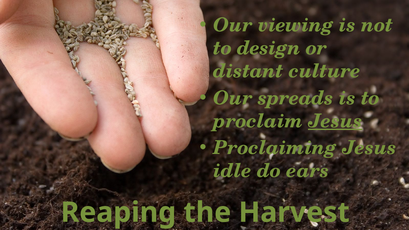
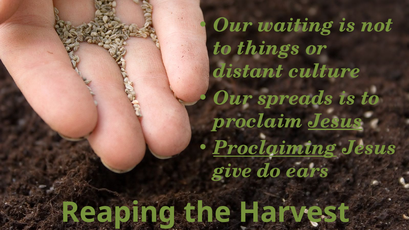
viewing: viewing -> waiting (296, 25)
design: design -> things (269, 48)
Proclaiming underline: none -> present (275, 148)
idle: idle -> give (233, 171)
